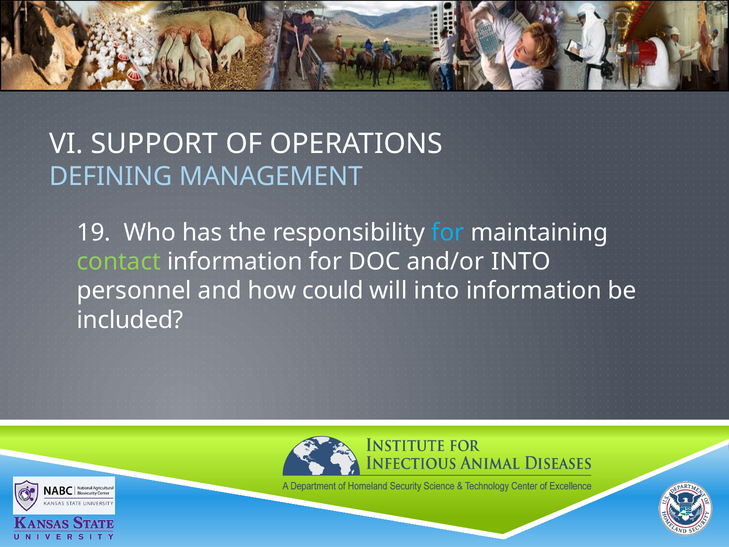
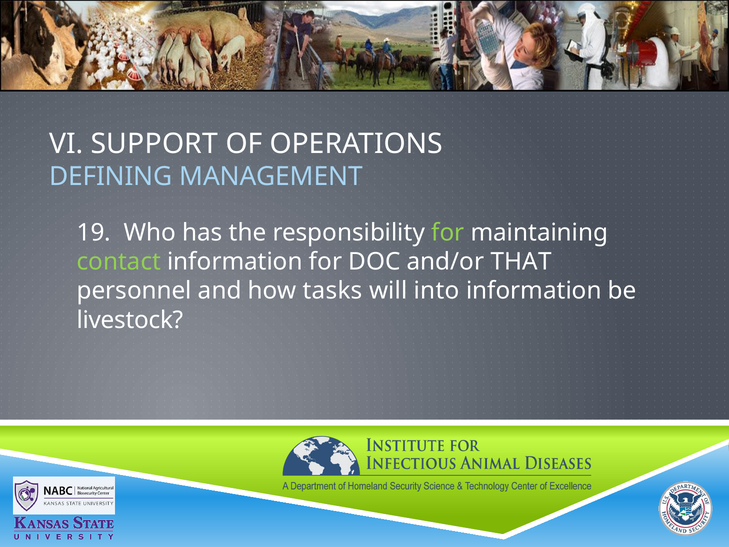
for colour: light blue -> light green (448, 232)
and/or INTO: INTO -> THAT (521, 262)
could: could -> tasks (333, 291)
included: included -> livestock (130, 320)
